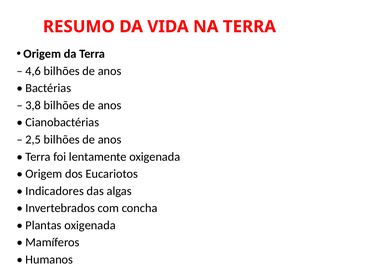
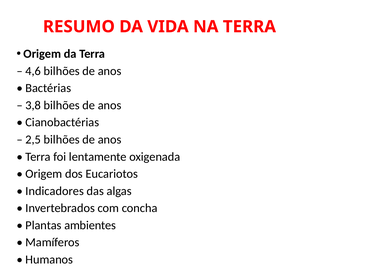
Plantas oxigenada: oxigenada -> ambientes (90, 225)
